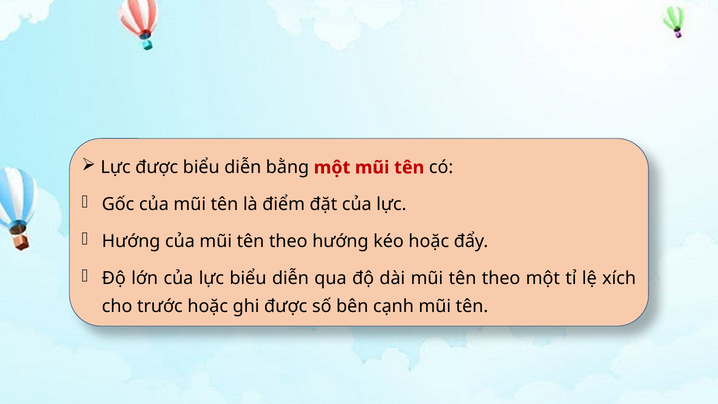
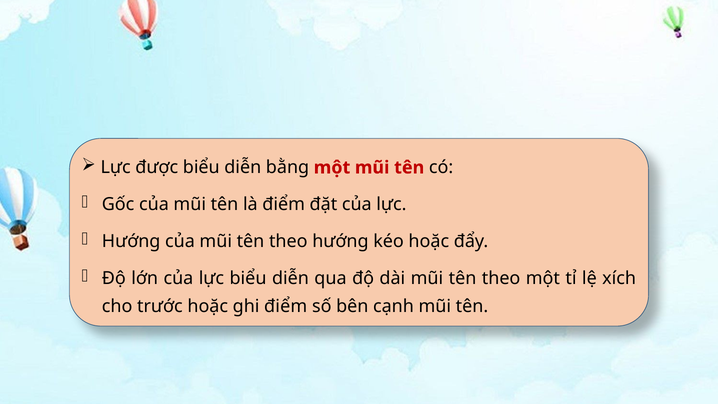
ghi được: được -> điểm (286, 306)
